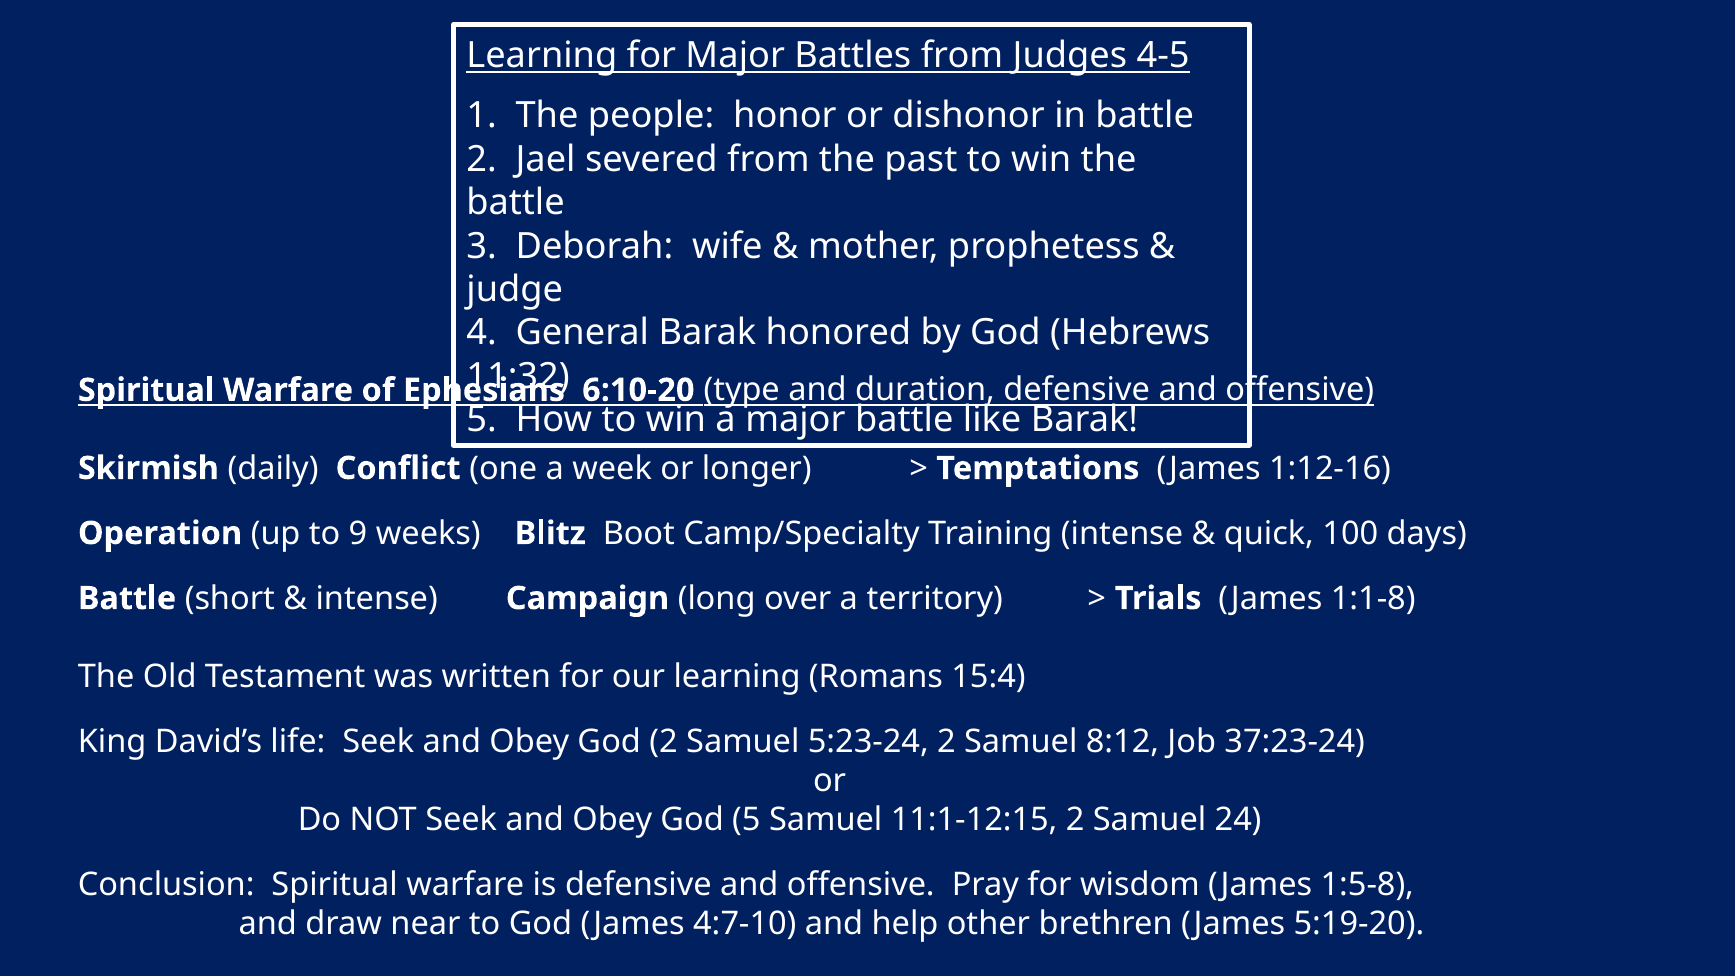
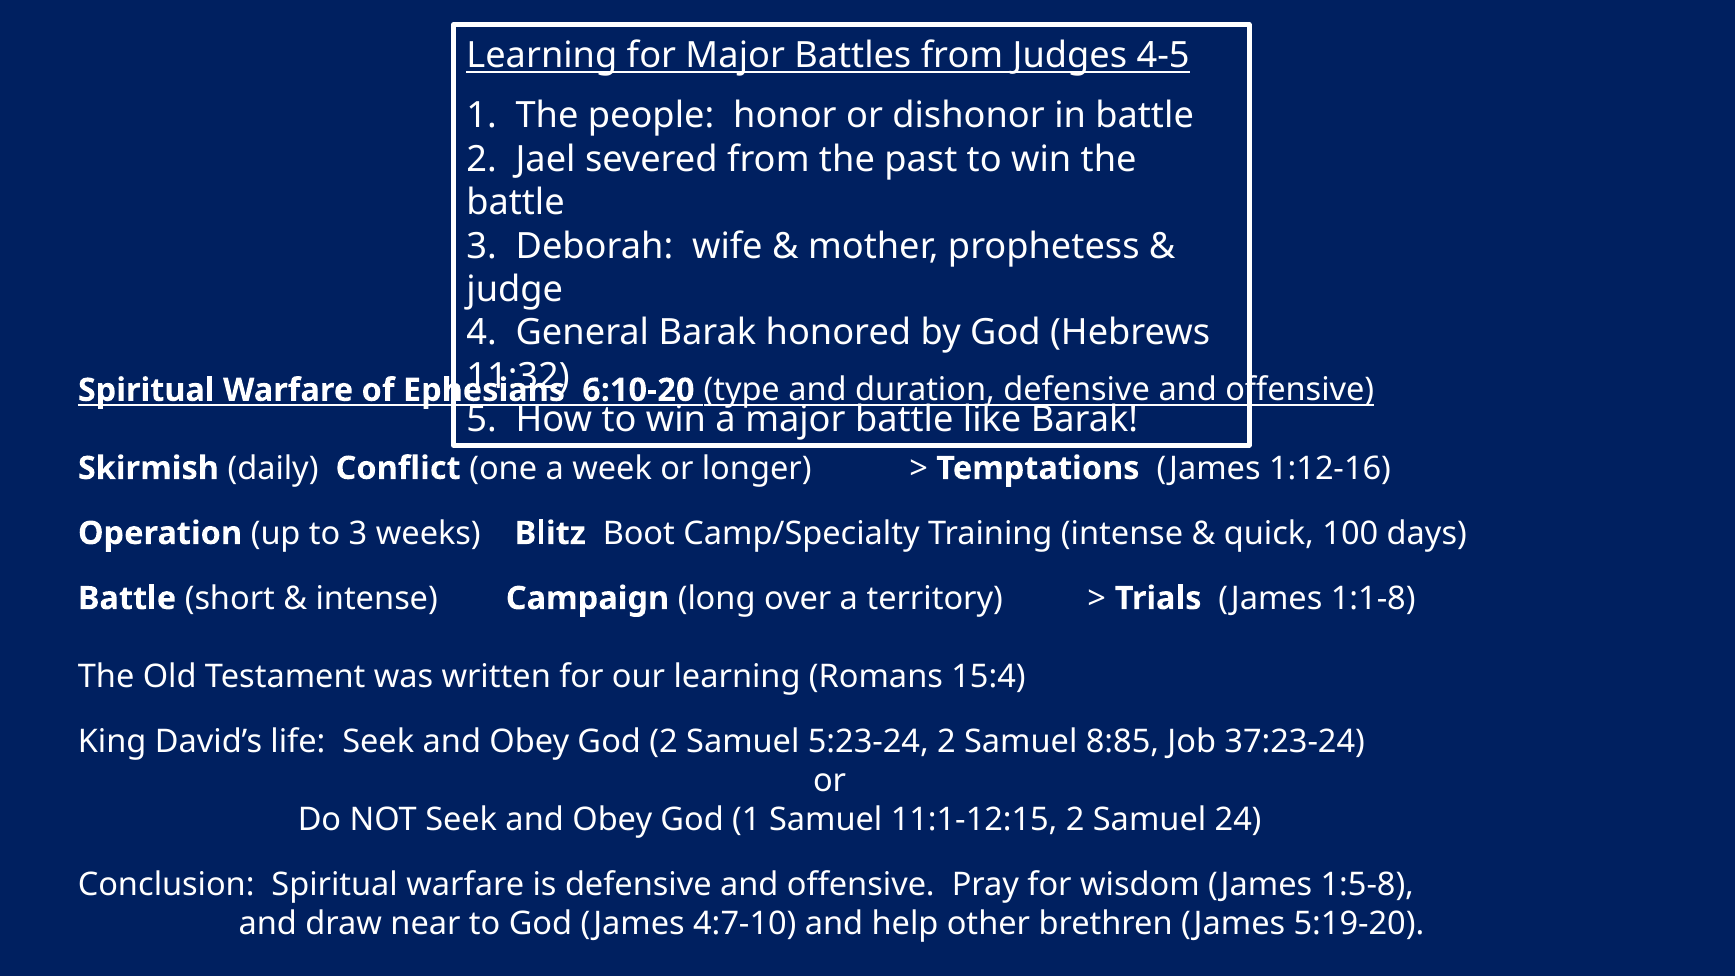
to 9: 9 -> 3 (358, 533)
8:12: 8:12 -> 8:85 (1122, 742)
God 5: 5 -> 1 (746, 820)
